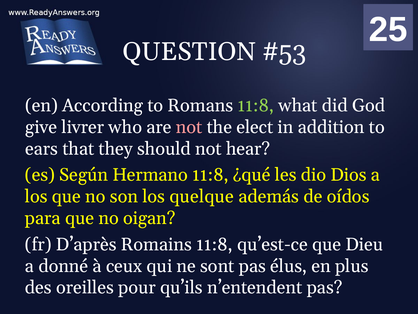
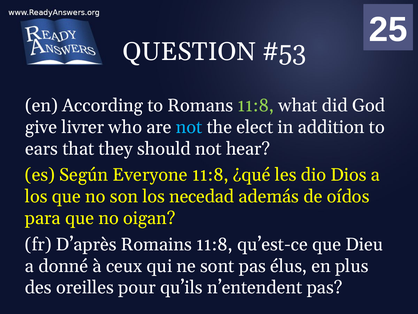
not colour: pink -> light blue (189, 127)
Hermano: Hermano -> Everyone (150, 175)
quelque: quelque -> necedad (202, 196)
